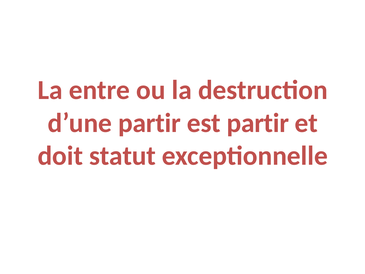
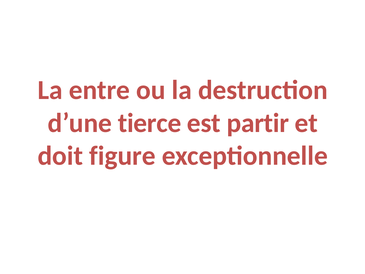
d’une partir: partir -> tierce (150, 123)
statut: statut -> figure (122, 156)
